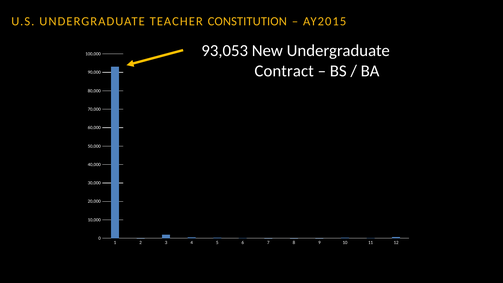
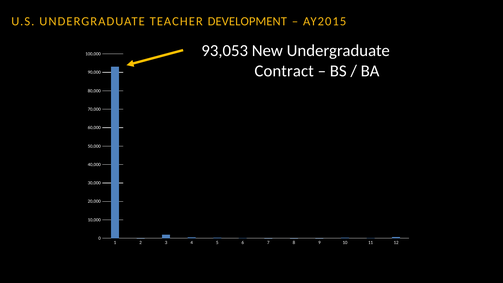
CONSTITUTION: CONSTITUTION -> DEVELOPMENT (247, 21)
